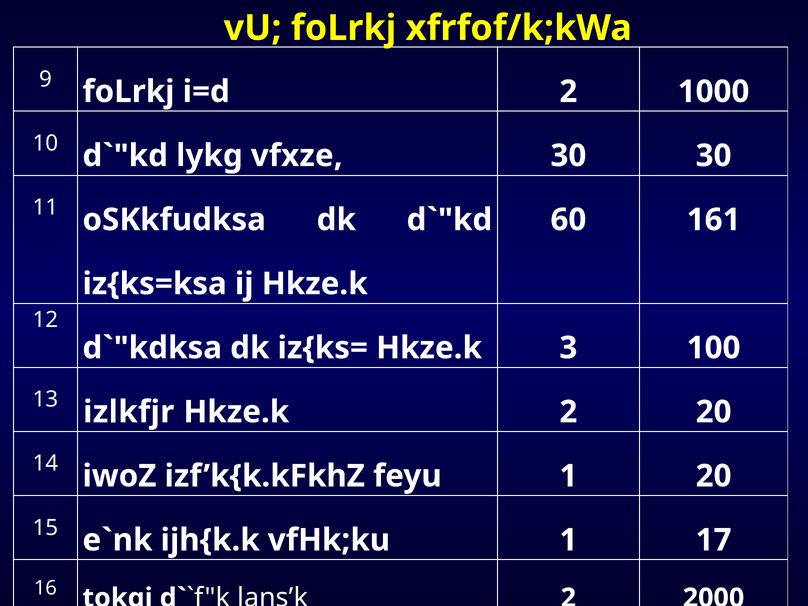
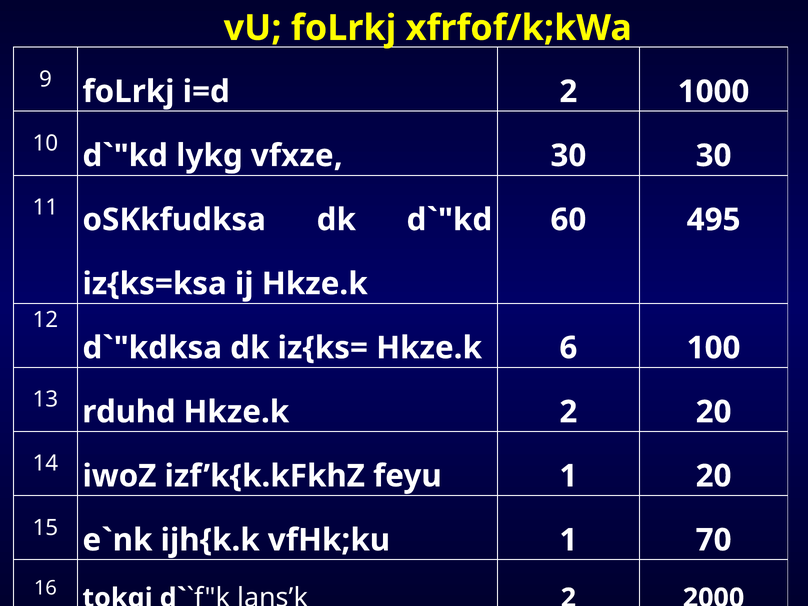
161: 161 -> 495 (714, 220)
3: 3 -> 6 (568, 348)
izlkfjr: izlkfjr -> rduhd (129, 412)
17: 17 -> 70 (714, 540)
